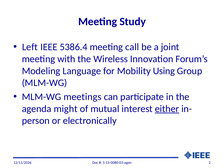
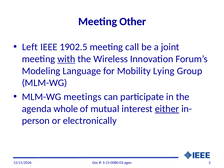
Study: Study -> Other (133, 22)
5386.4: 5386.4 -> 1902.5 (74, 47)
with underline: none -> present (66, 59)
Using: Using -> Lying (164, 71)
might: might -> whole (66, 109)
